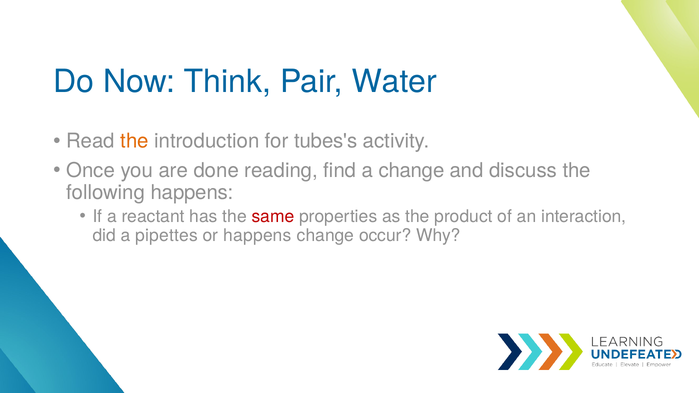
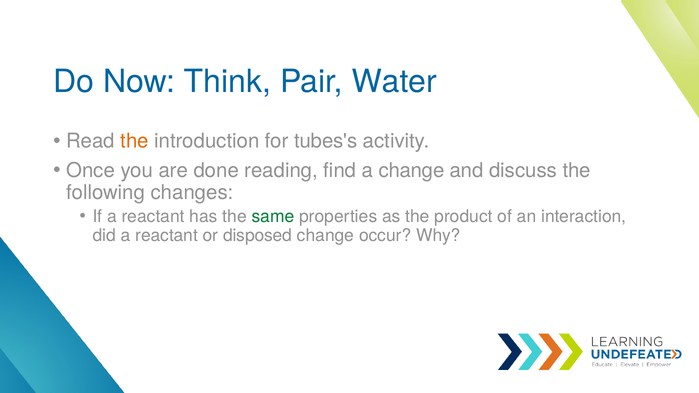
following happens: happens -> changes (192, 192)
same colour: red -> green (273, 217)
did a pipettes: pipettes -> reactant (167, 235)
or happens: happens -> disposed (258, 235)
